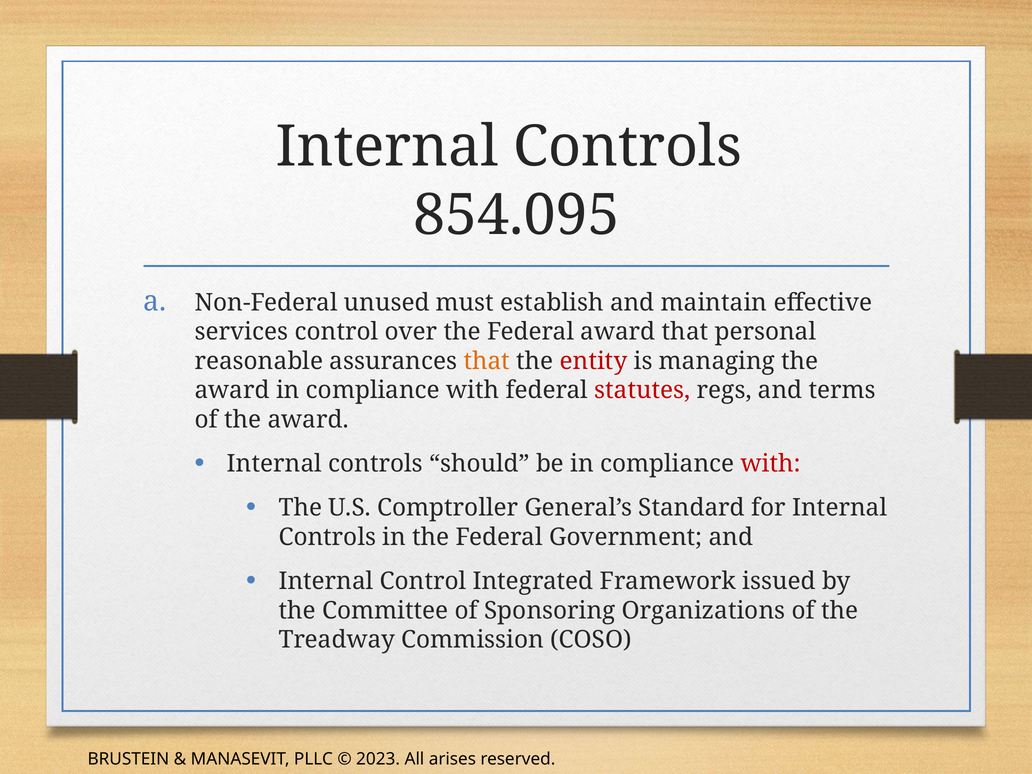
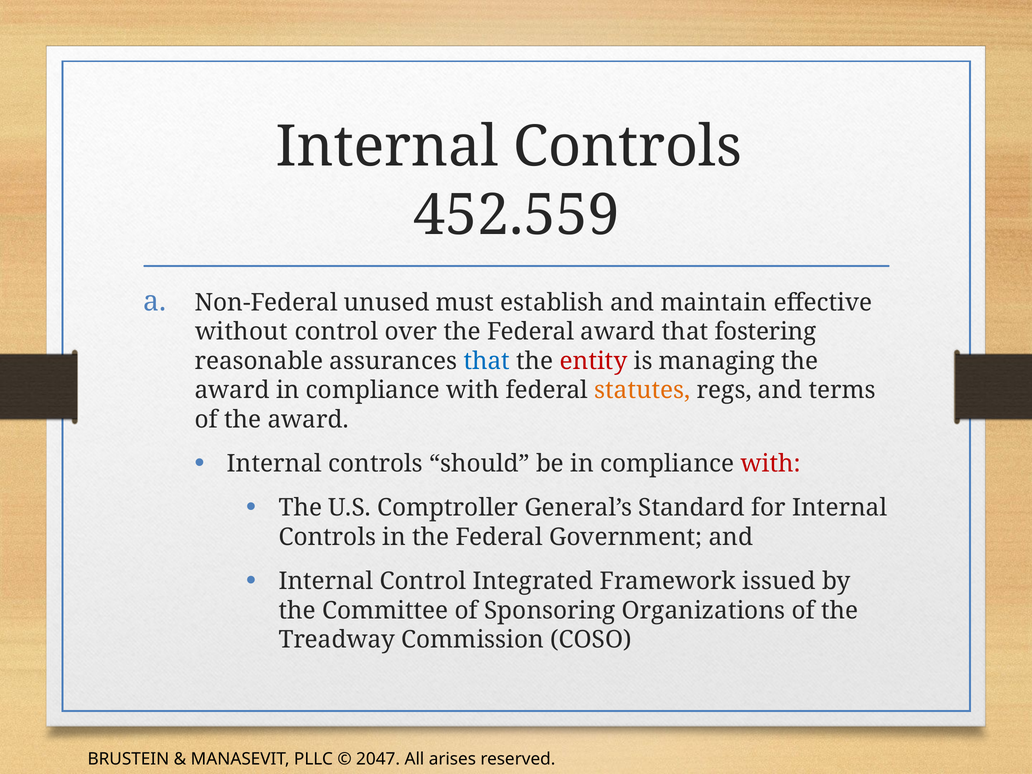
854.095: 854.095 -> 452.559 (516, 216)
services: services -> without (241, 332)
personal: personal -> fostering (765, 332)
that colour: orange -> blue (487, 361)
statutes colour: red -> orange (642, 390)
2023: 2023 -> 2047 (378, 759)
